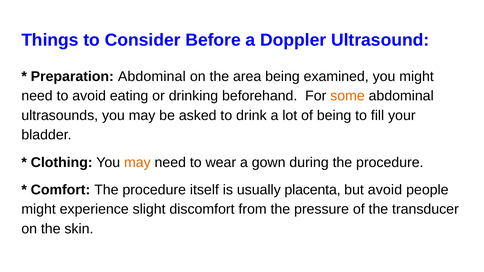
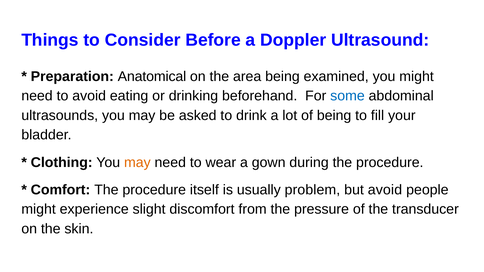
Preparation Abdominal: Abdominal -> Anatomical (152, 77)
some colour: orange -> blue (347, 96)
placenta: placenta -> problem (312, 190)
